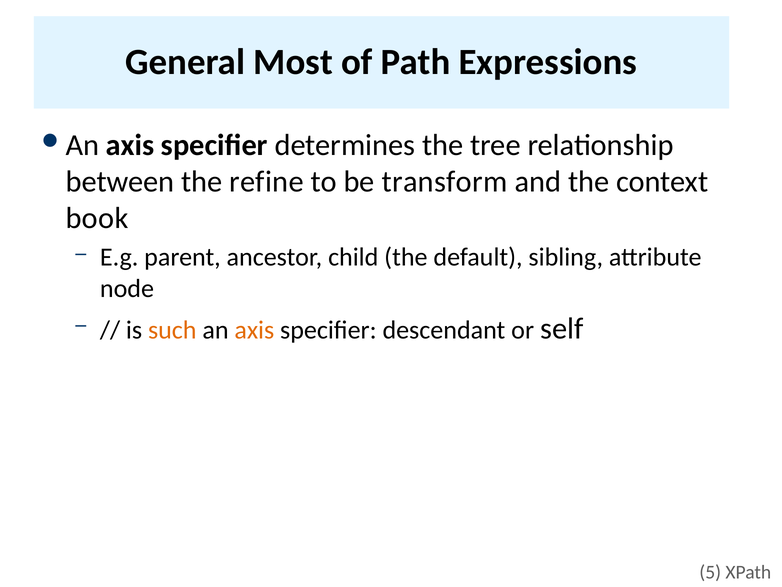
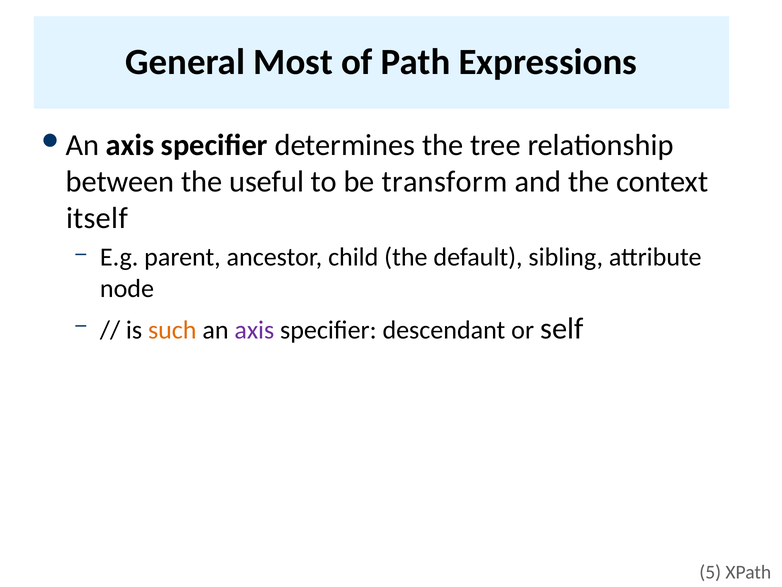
refine: refine -> useful (267, 182)
book: book -> itself (97, 218)
axis colour: orange -> purple (254, 330)
